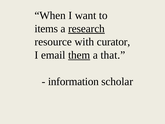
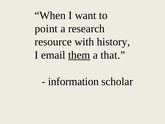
items: items -> point (46, 29)
research underline: present -> none (86, 29)
curator: curator -> history (113, 42)
